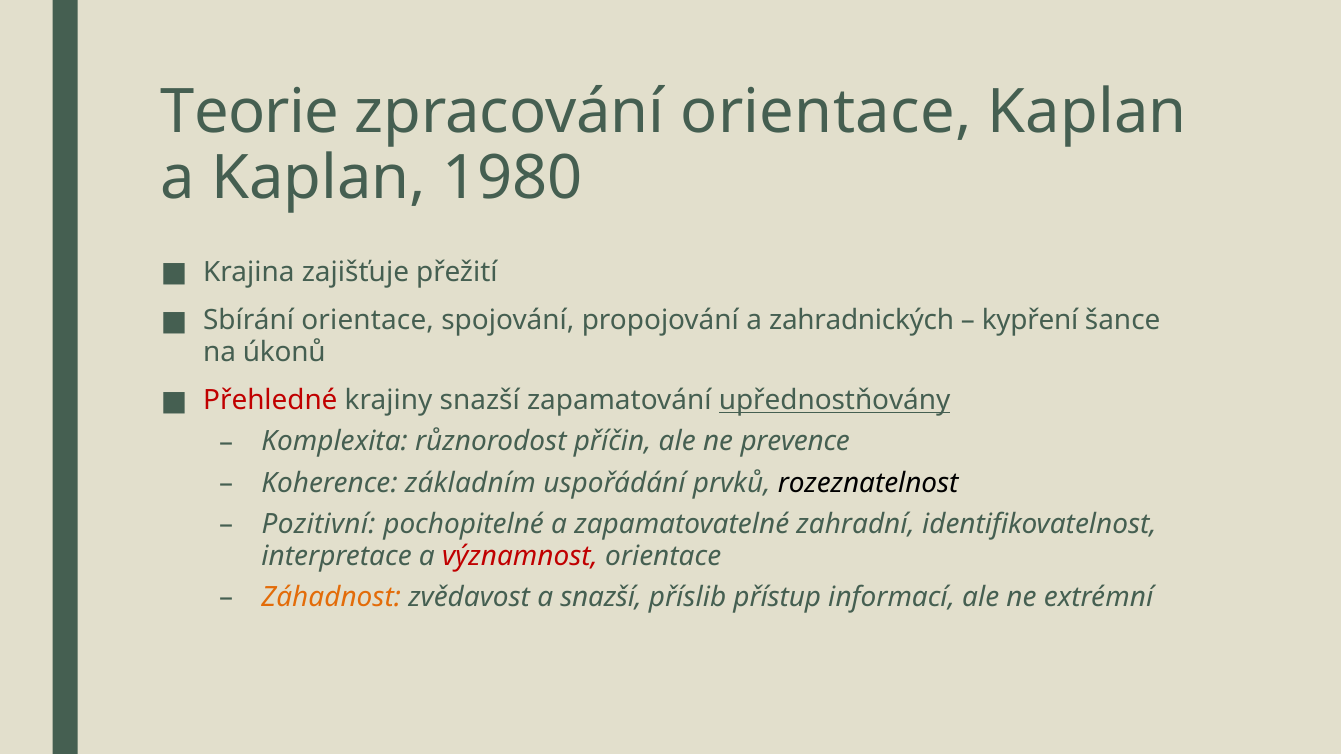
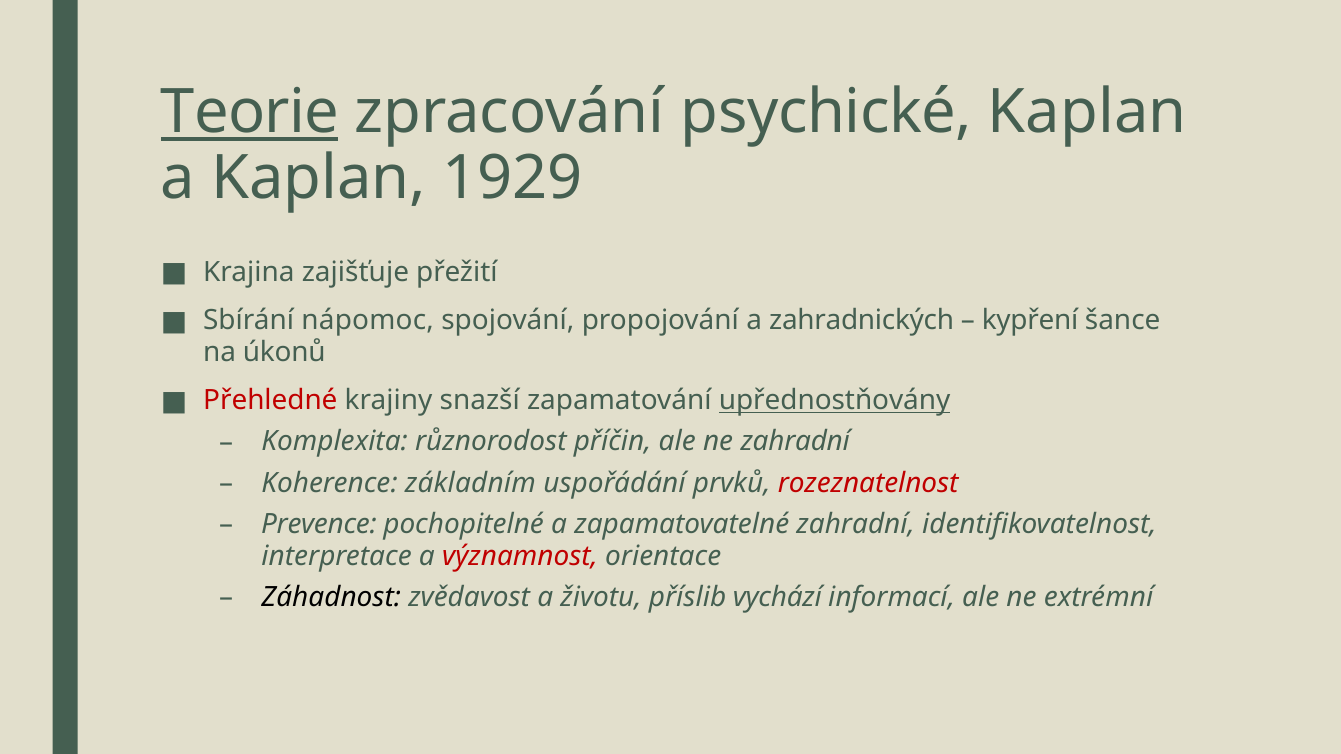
Teorie underline: none -> present (250, 113)
zpracování orientace: orientace -> psychické (827, 113)
1980: 1980 -> 1929 (513, 178)
Sbírání orientace: orientace -> nápomoc (368, 321)
ne prevence: prevence -> zahradní (795, 442)
rozeznatelnost colour: black -> red (868, 483)
Pozitivní: Pozitivní -> Prevence (319, 524)
Záhadnost colour: orange -> black (331, 597)
a snazší: snazší -> životu (601, 597)
přístup: přístup -> vychází (777, 597)
